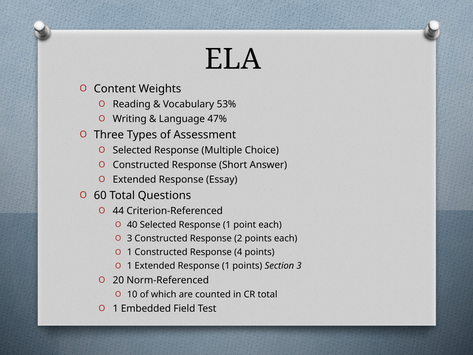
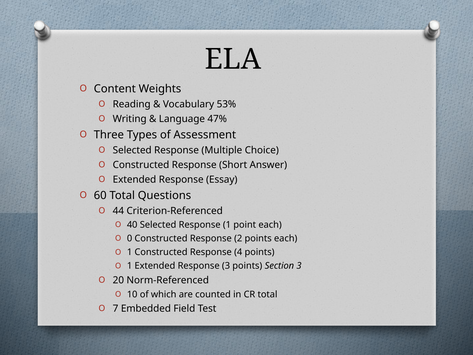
3: 3 -> 0 (130, 238)
Extended Response 1: 1 -> 3 (226, 266)
1: 1 -> 7 (116, 309)
